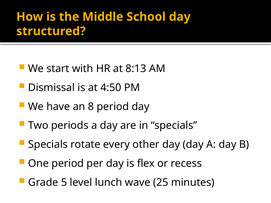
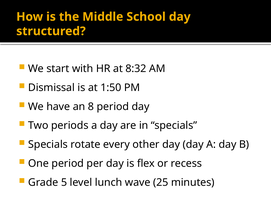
8:13: 8:13 -> 8:32 (136, 69)
4:50: 4:50 -> 1:50 (111, 88)
